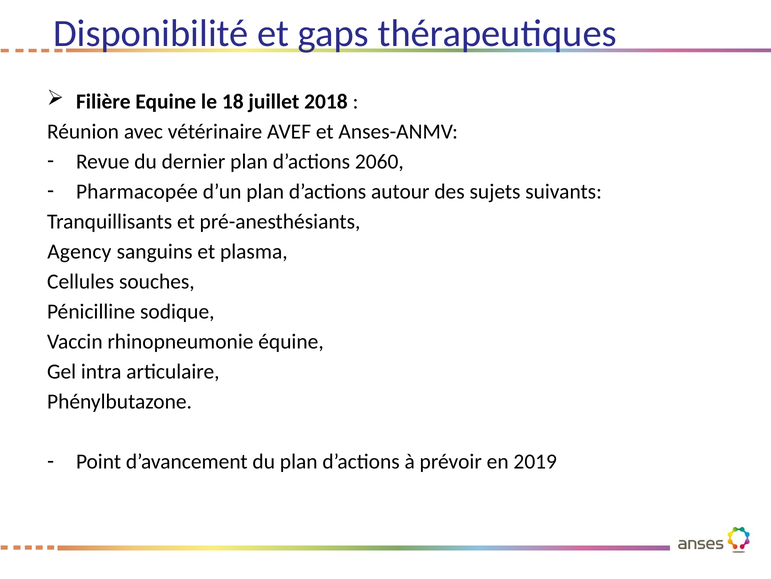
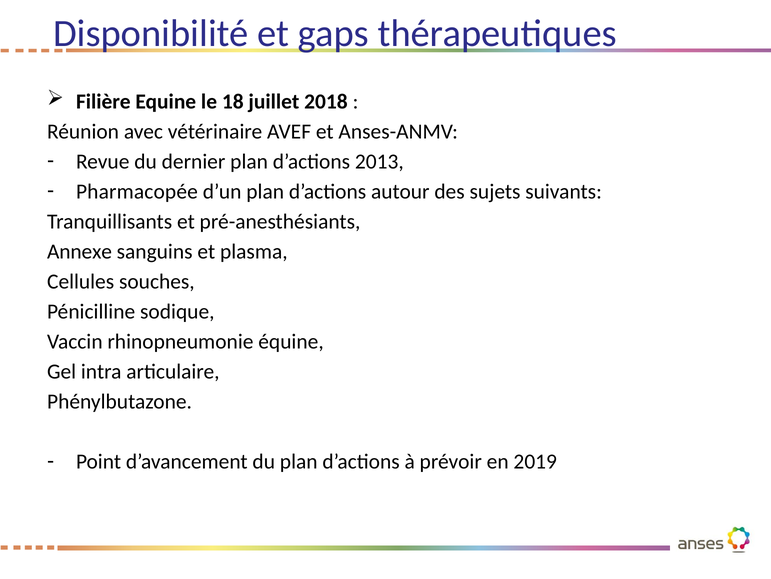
2060: 2060 -> 2013 (379, 161)
Agency: Agency -> Annexe (80, 251)
